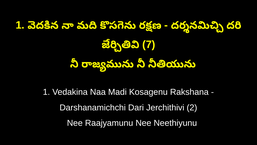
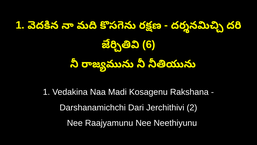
7: 7 -> 6 (149, 44)
